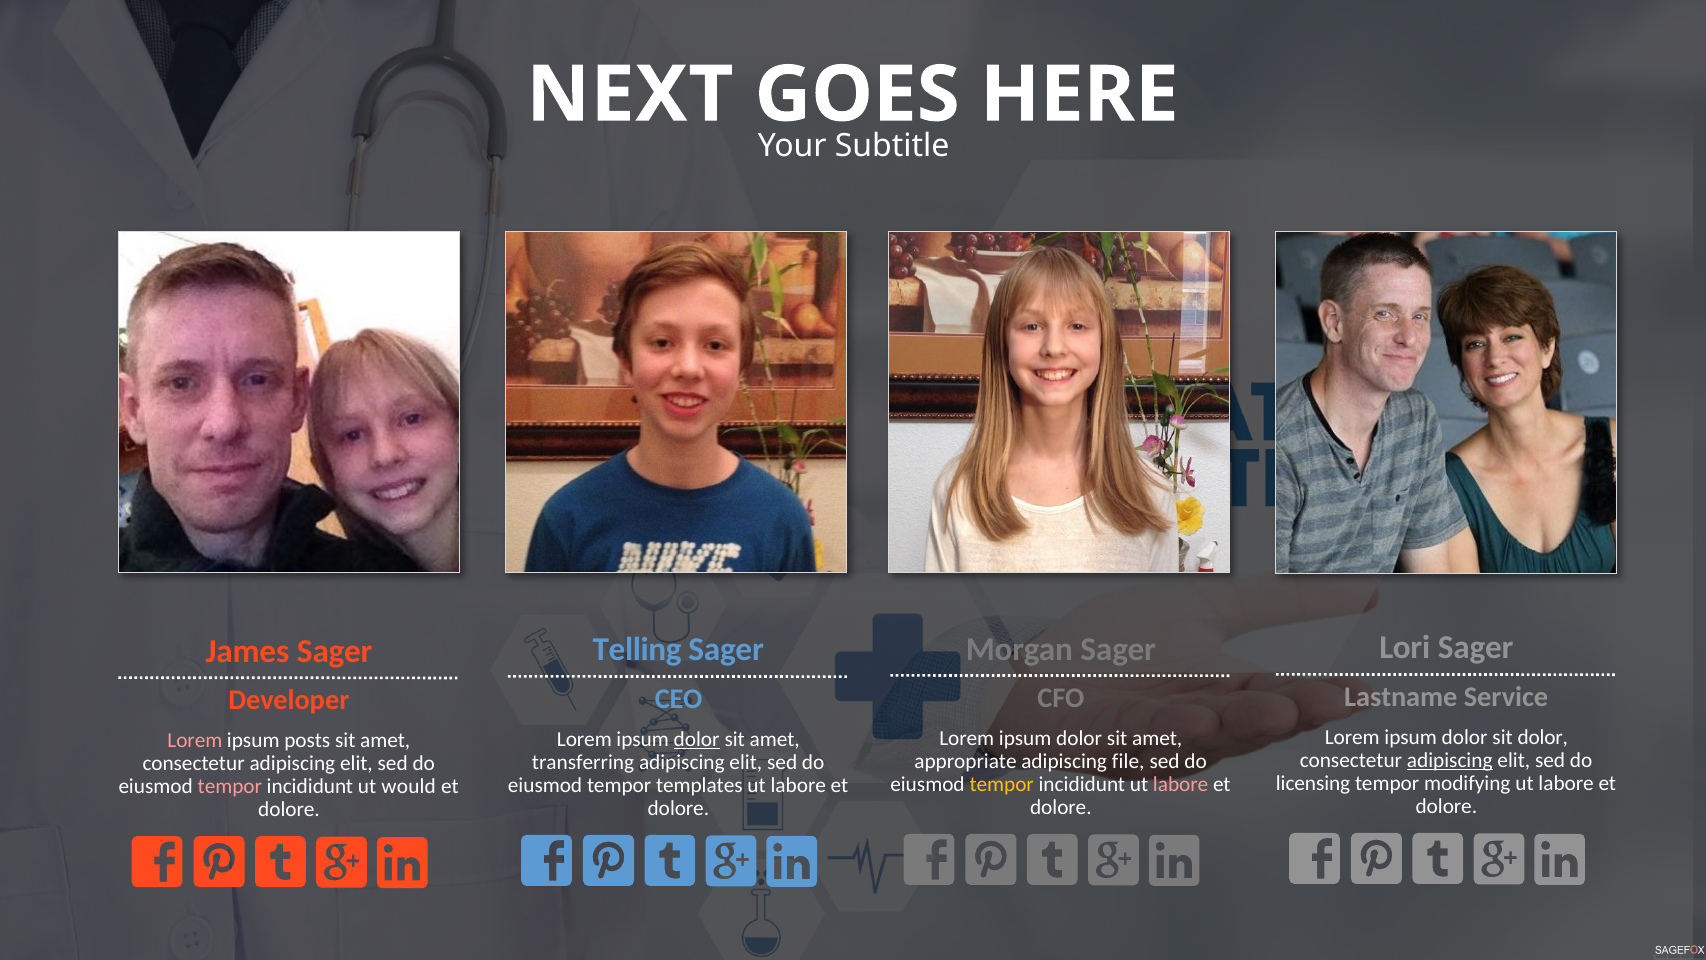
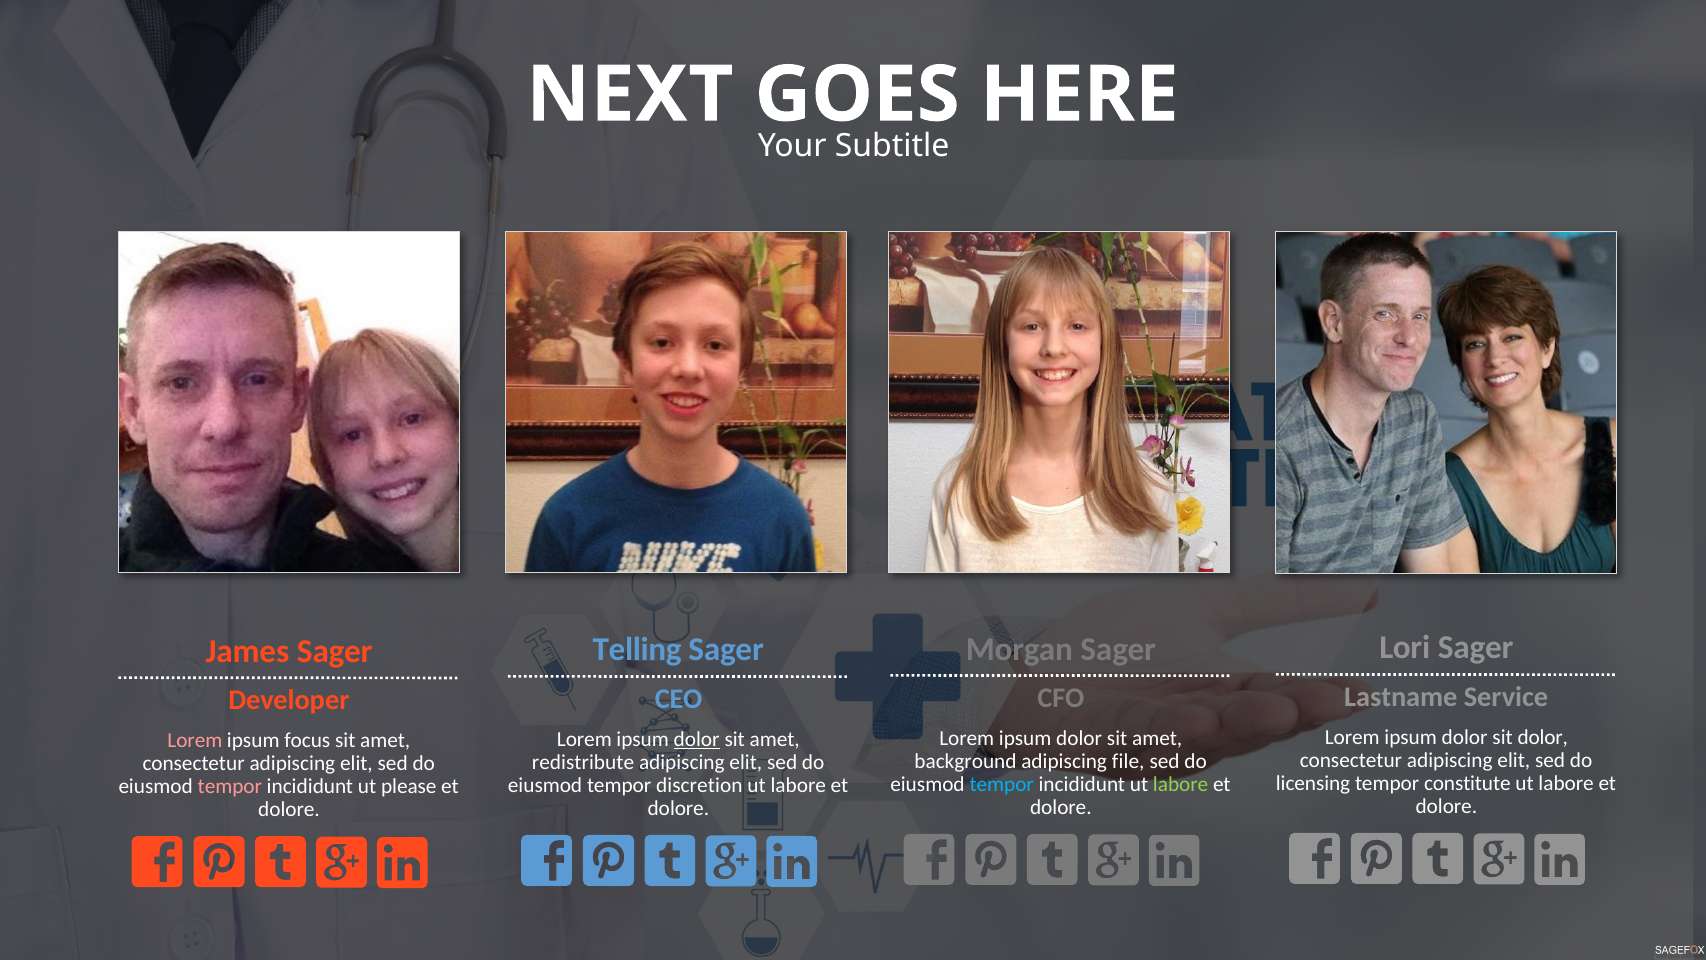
posts: posts -> focus (307, 740)
adipiscing underline: present -> none (1450, 760)
appropriate: appropriate -> background (965, 761)
transferring: transferring -> redistribute (583, 762)
modifying: modifying -> constitute (1467, 783)
tempor colour: yellow -> light blue (1002, 784)
labore colour: pink -> light green (1181, 784)
templates: templates -> discretion (699, 785)
would: would -> please (409, 786)
